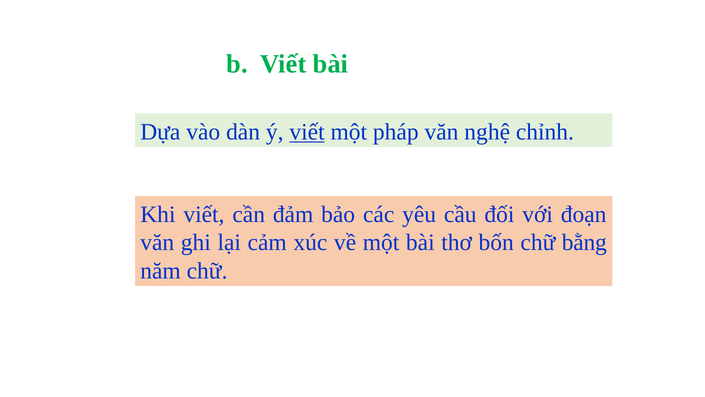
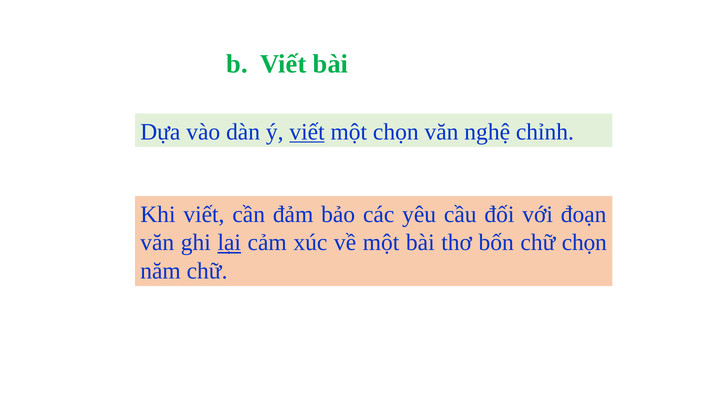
một pháp: pháp -> chọn (396, 132)
lại underline: none -> present (229, 242)
chữ bằng: bằng -> chọn (584, 242)
